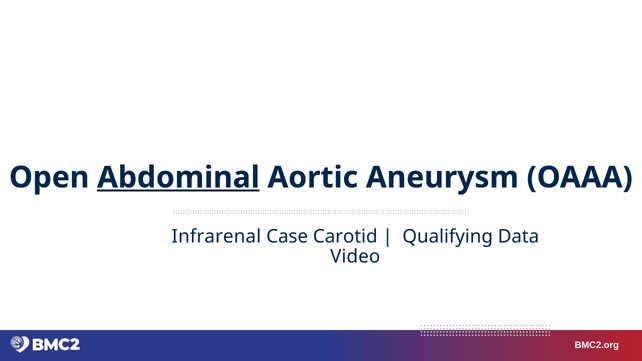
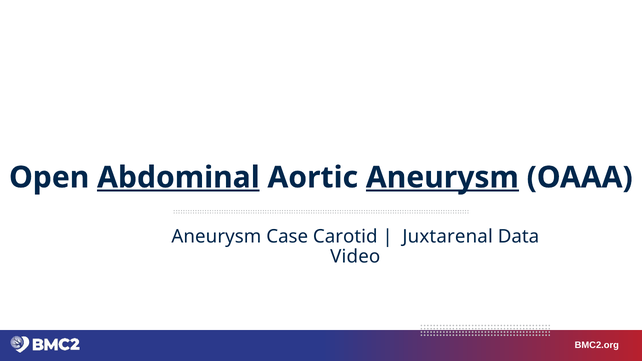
Aneurysm underline: none -> present (442, 178)
Infrarenal: Infrarenal -> Aneurysm (216, 236)
Qualifying: Qualifying -> Juxtarenal (448, 236)
